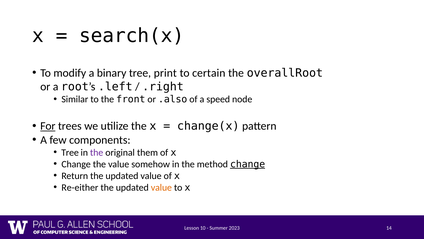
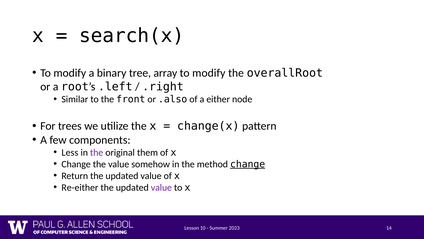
print: print -> array (165, 73)
certain: certain -> modify (209, 73)
speed: speed -> either (218, 99)
For underline: present -> none (48, 126)
Tree: Tree -> Less (70, 152)
value colour: orange -> purple (161, 187)
